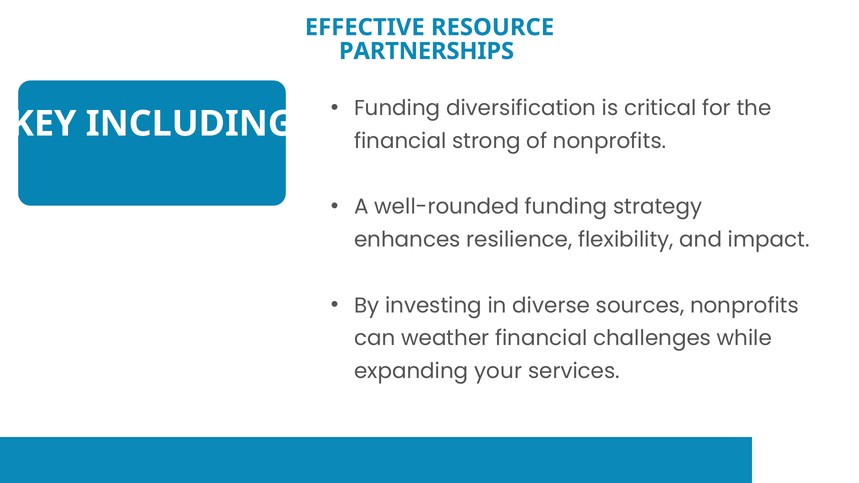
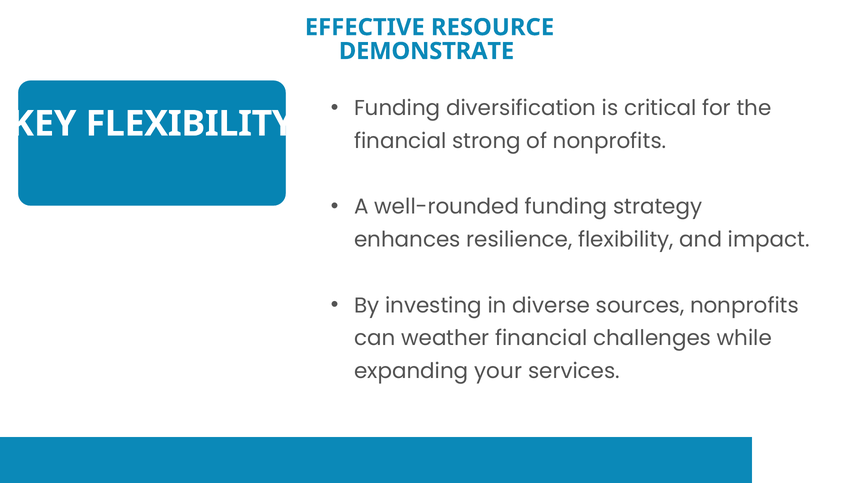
PARTNERSHIPS: PARTNERSHIPS -> DEMONSTRATE (426, 51)
KEY INCLUDING: INCLUDING -> FLEXIBILITY (190, 124)
